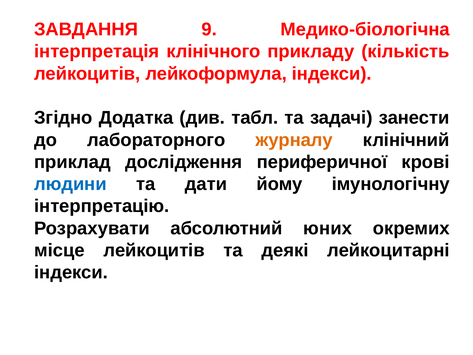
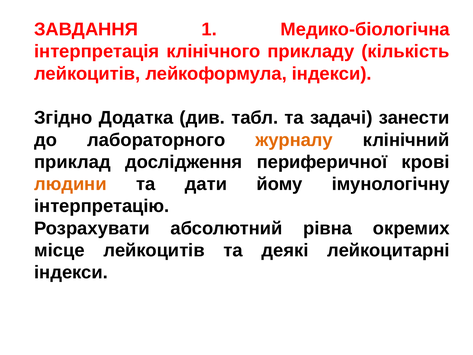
9: 9 -> 1 (209, 29)
людини colour: blue -> orange (70, 184)
юних: юних -> рівна (328, 228)
